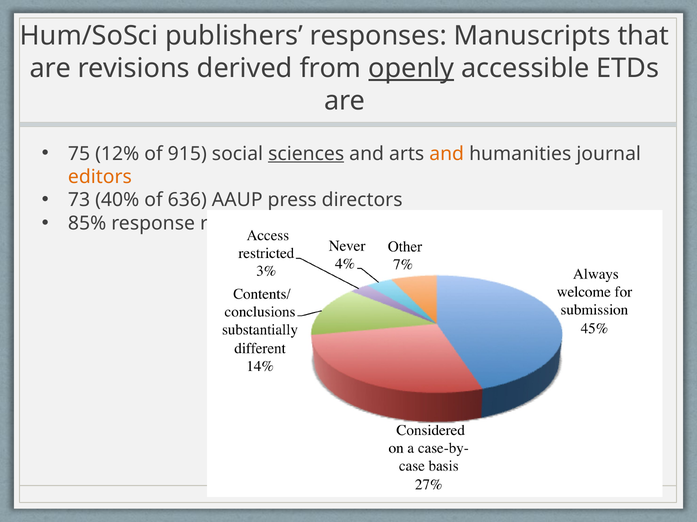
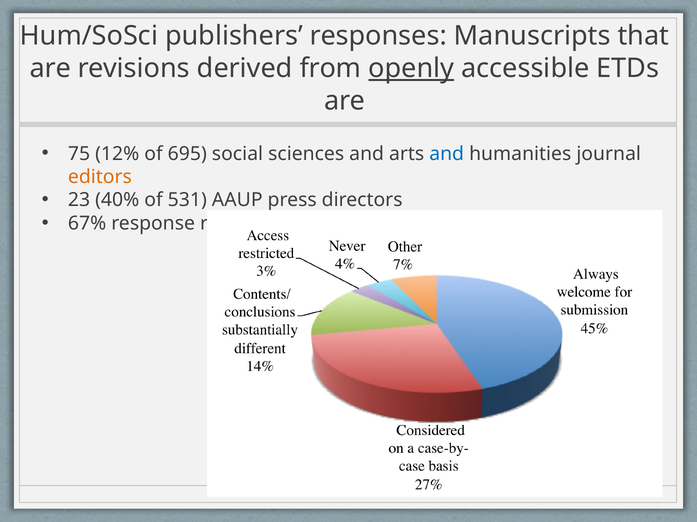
915: 915 -> 695 (187, 154)
sciences underline: present -> none (306, 154)
and colour: orange -> blue (447, 154)
73: 73 -> 23 (79, 200)
636: 636 -> 531 (187, 200)
85%: 85% -> 67% (87, 224)
